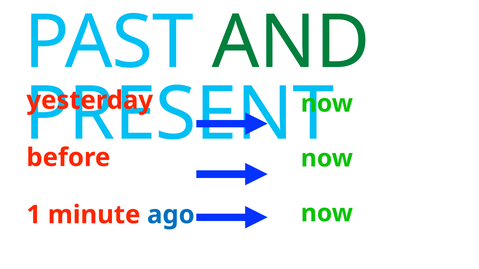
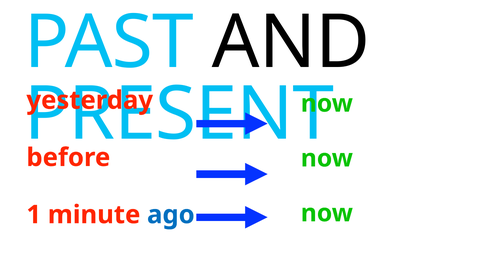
AND colour: green -> black (291, 43)
